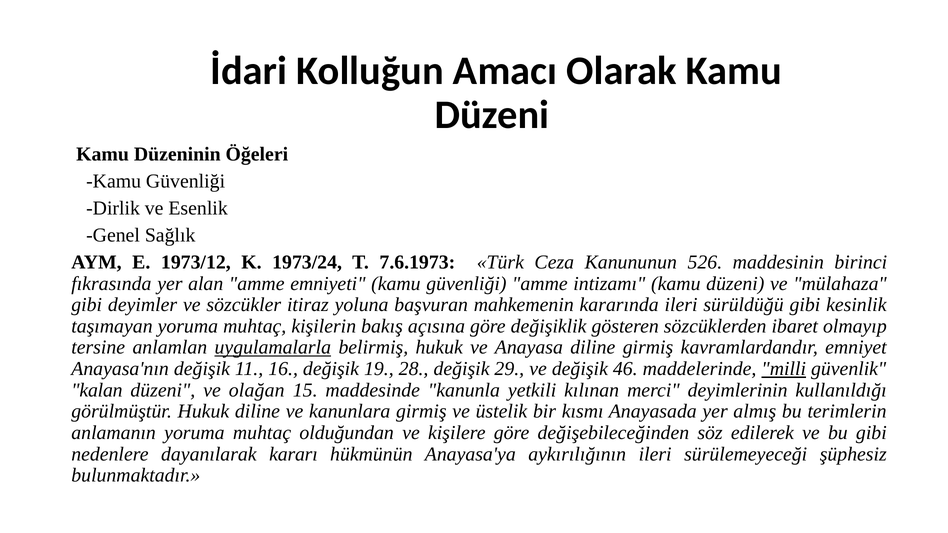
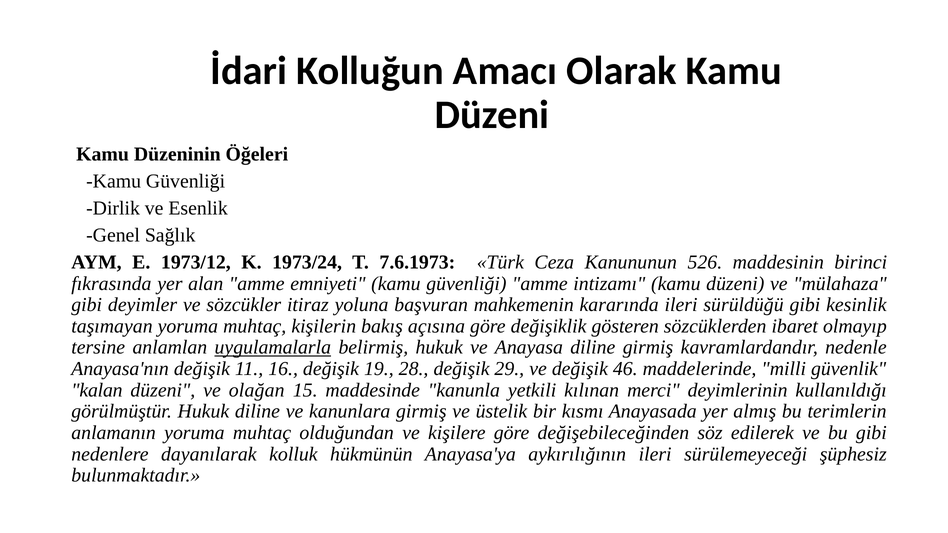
emniyet: emniyet -> nedenle (856, 348)
milli underline: present -> none (784, 369)
kararı: kararı -> kolluk (293, 454)
